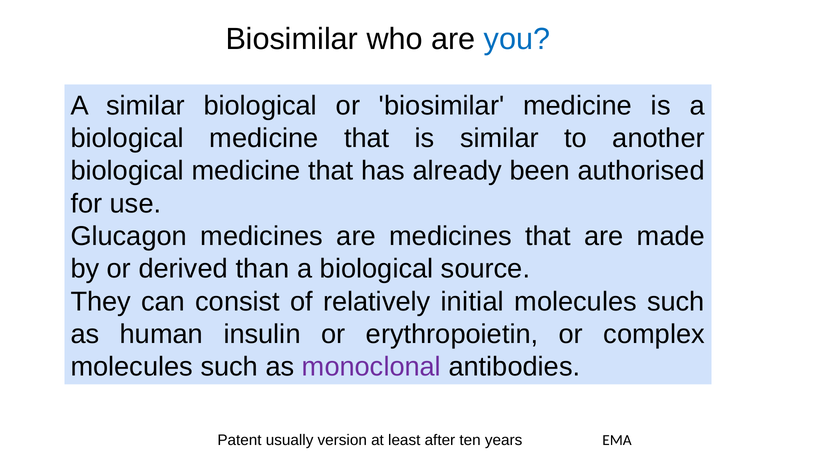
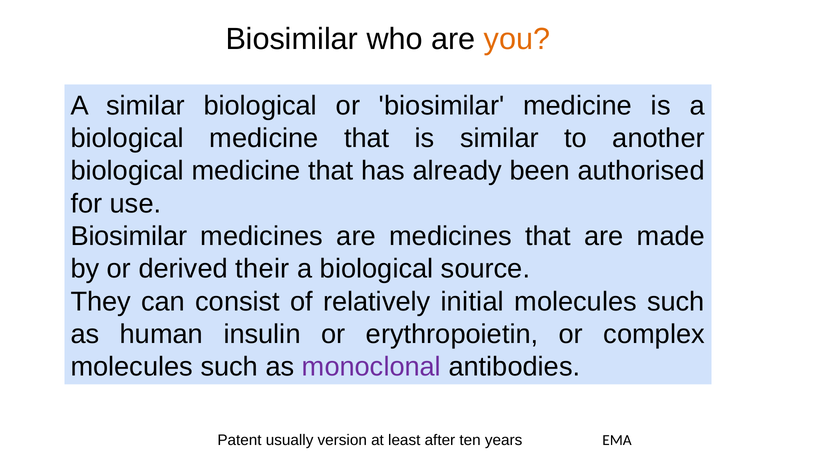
you colour: blue -> orange (517, 39)
Glucagon: Glucagon -> Biosimilar (129, 236)
than: than -> their (262, 269)
